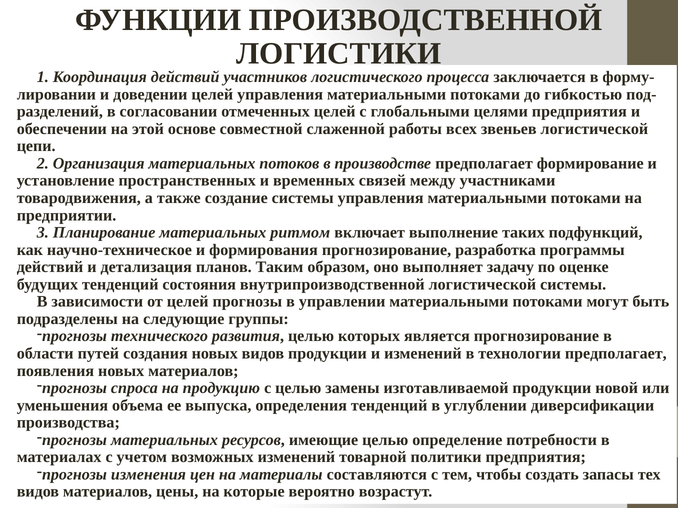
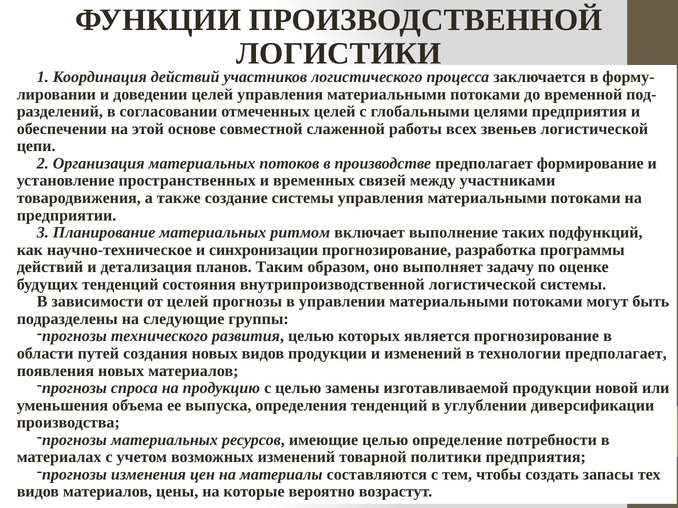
гибкостью: гибкостью -> временной (583, 94)
формирования: формирования -> синхронизации (264, 250)
